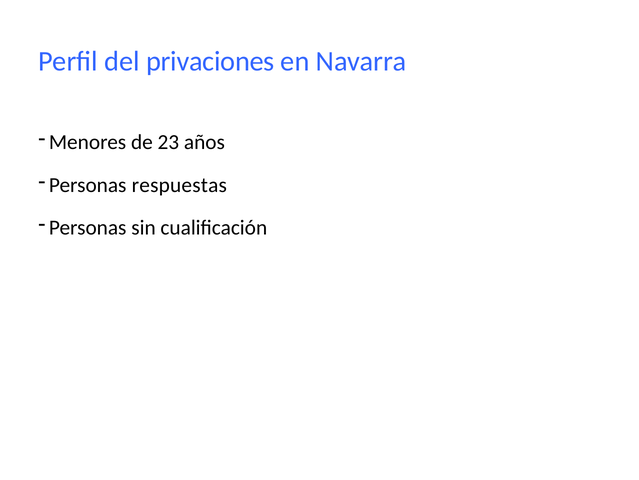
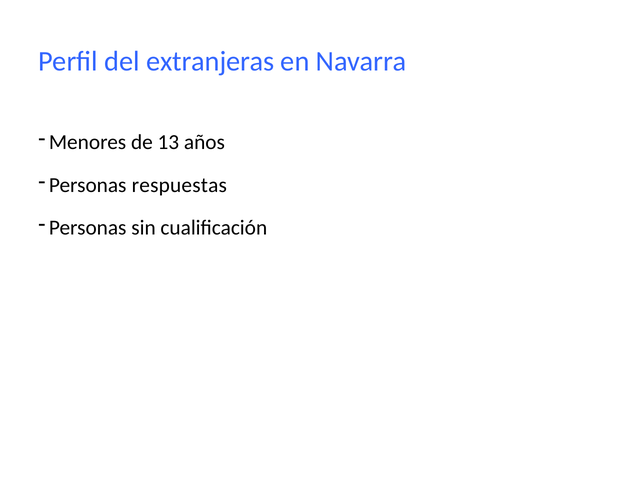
privaciones: privaciones -> extranjeras (210, 61)
23: 23 -> 13 (168, 142)
